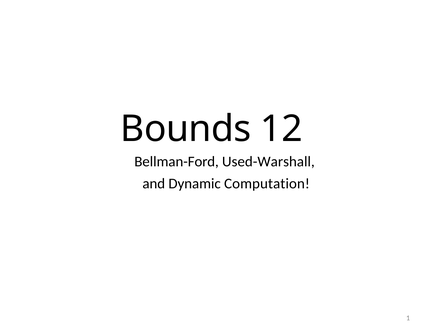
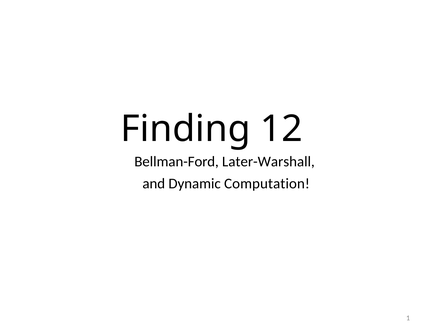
Bounds: Bounds -> Finding (186, 129)
Used-Warshall: Used-Warshall -> Later-Warshall (268, 162)
